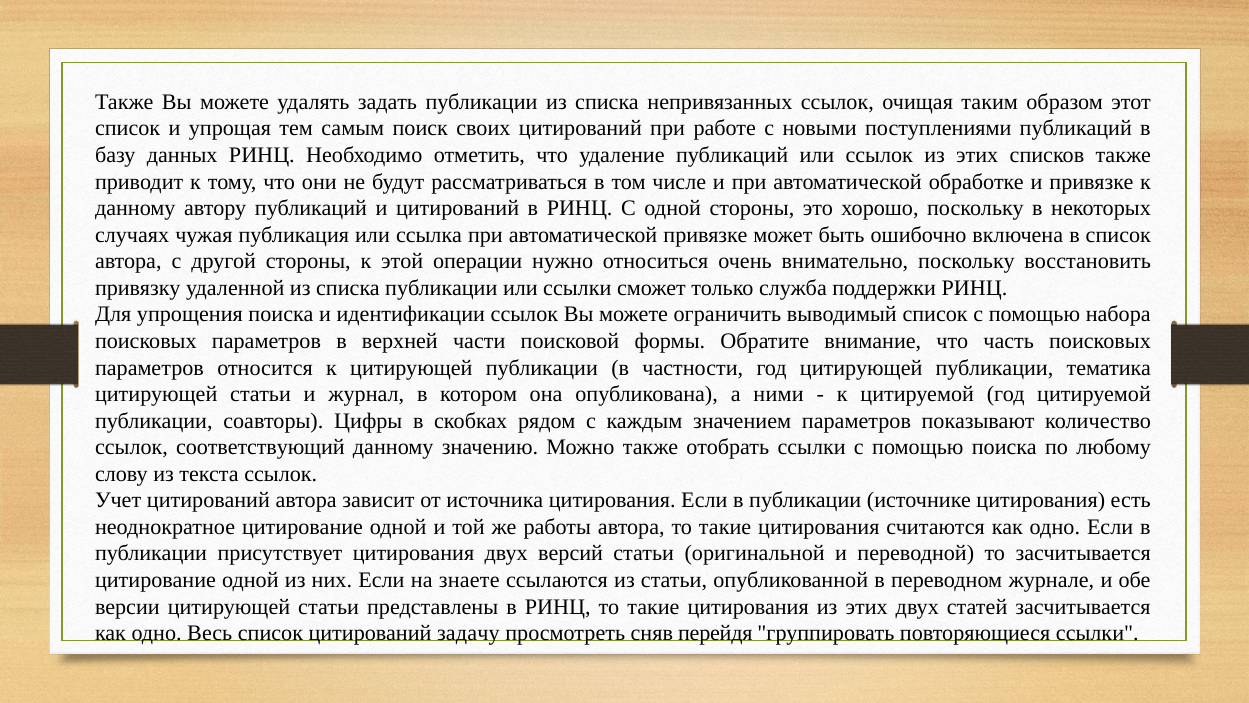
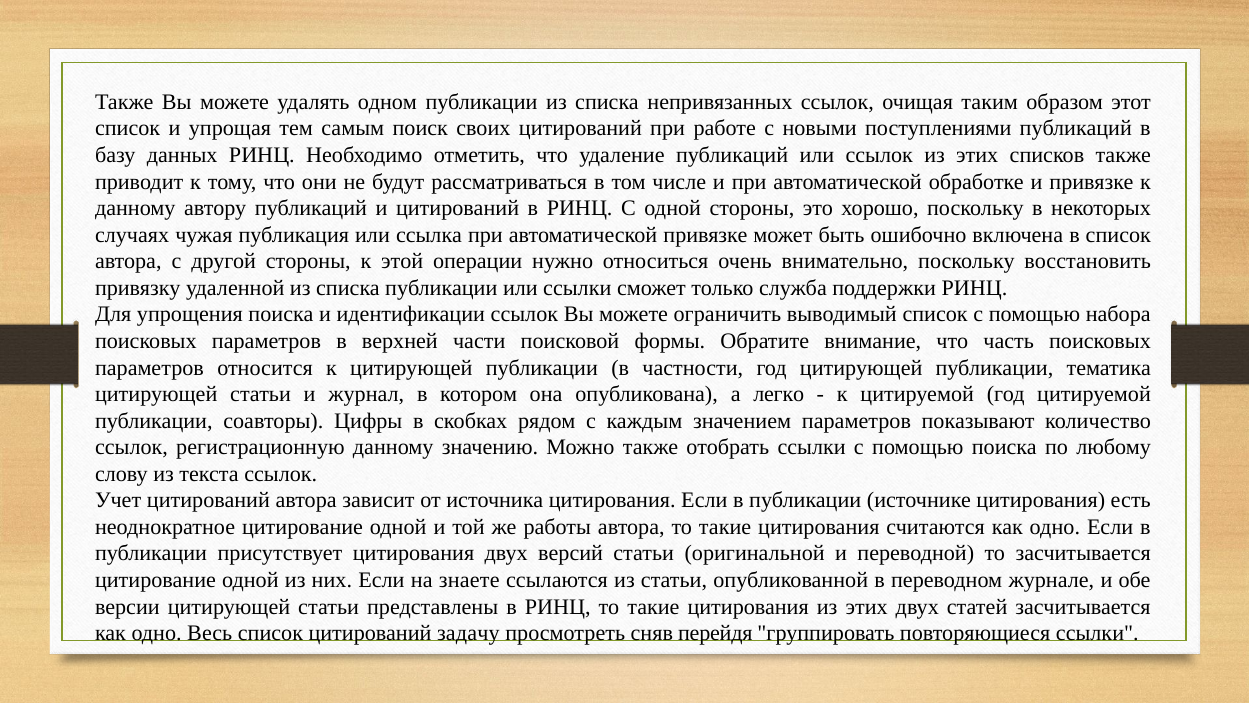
задать: задать -> одном (387, 102)
ними: ними -> легко (779, 394)
соответствующий: соответствующий -> регистрационную (260, 447)
